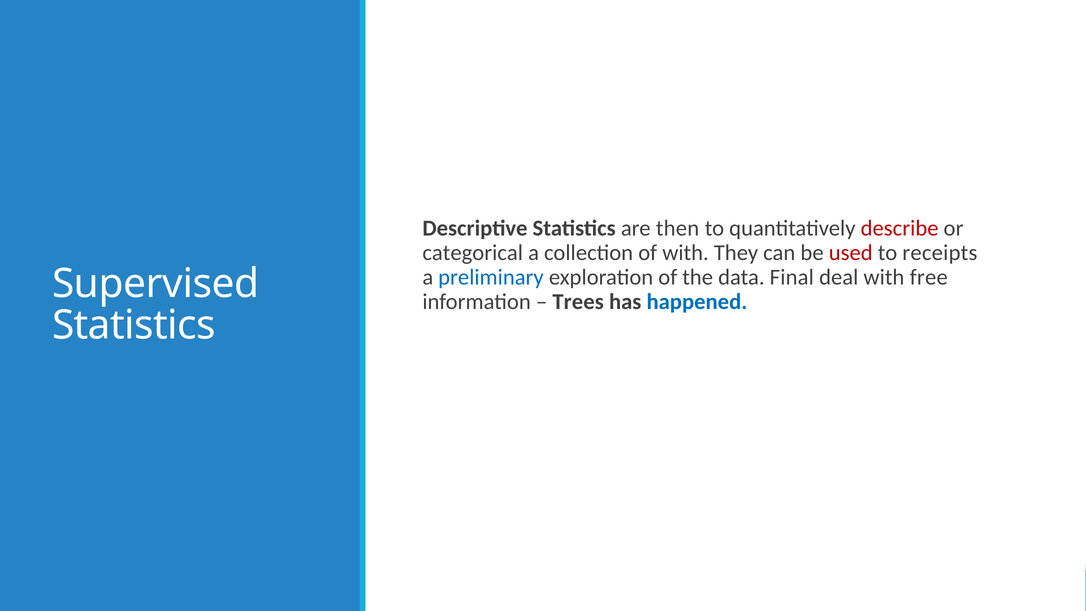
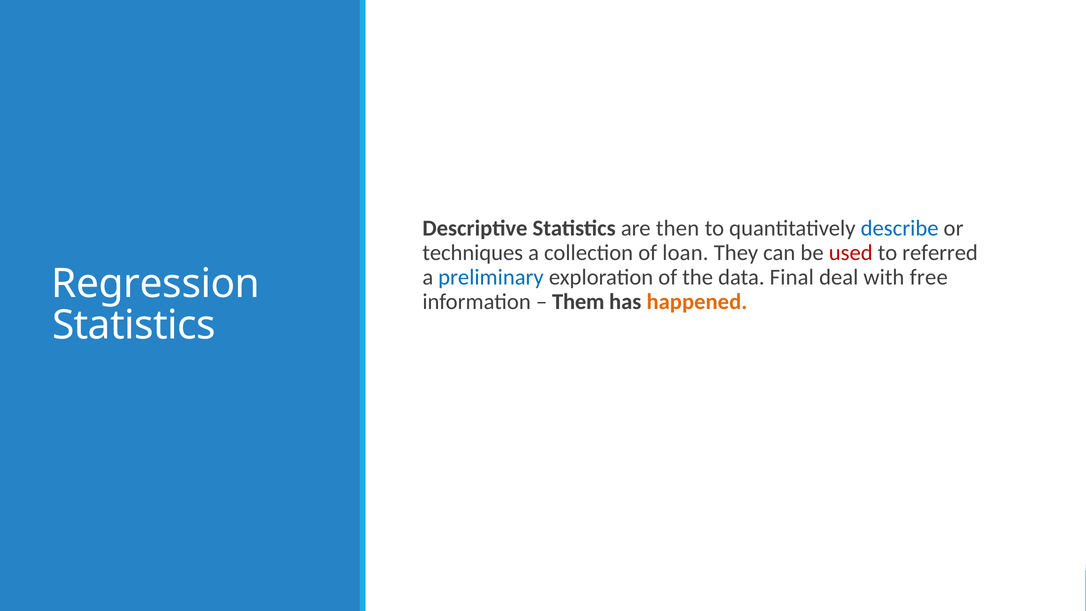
describe colour: red -> blue (900, 228)
categorical: categorical -> techniques (473, 253)
of with: with -> loan (685, 253)
receipts: receipts -> referred (940, 253)
Supervised: Supervised -> Regression (156, 284)
Trees: Trees -> Them (578, 302)
happened colour: blue -> orange (697, 302)
